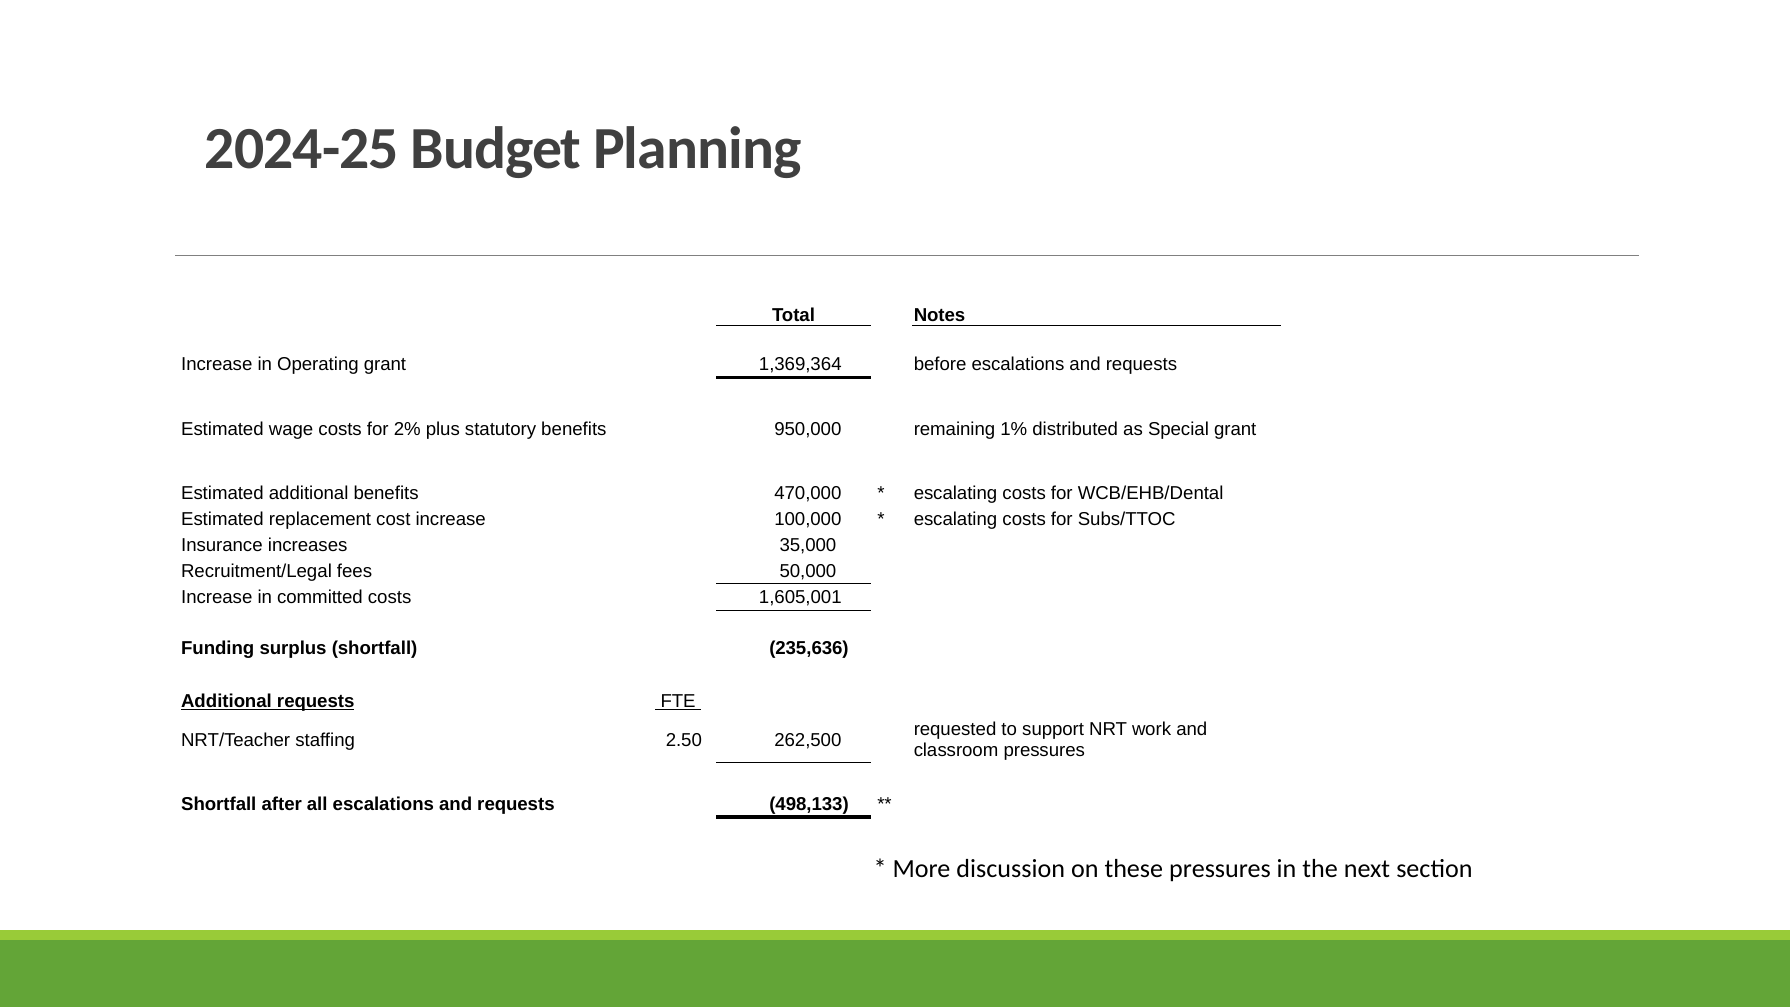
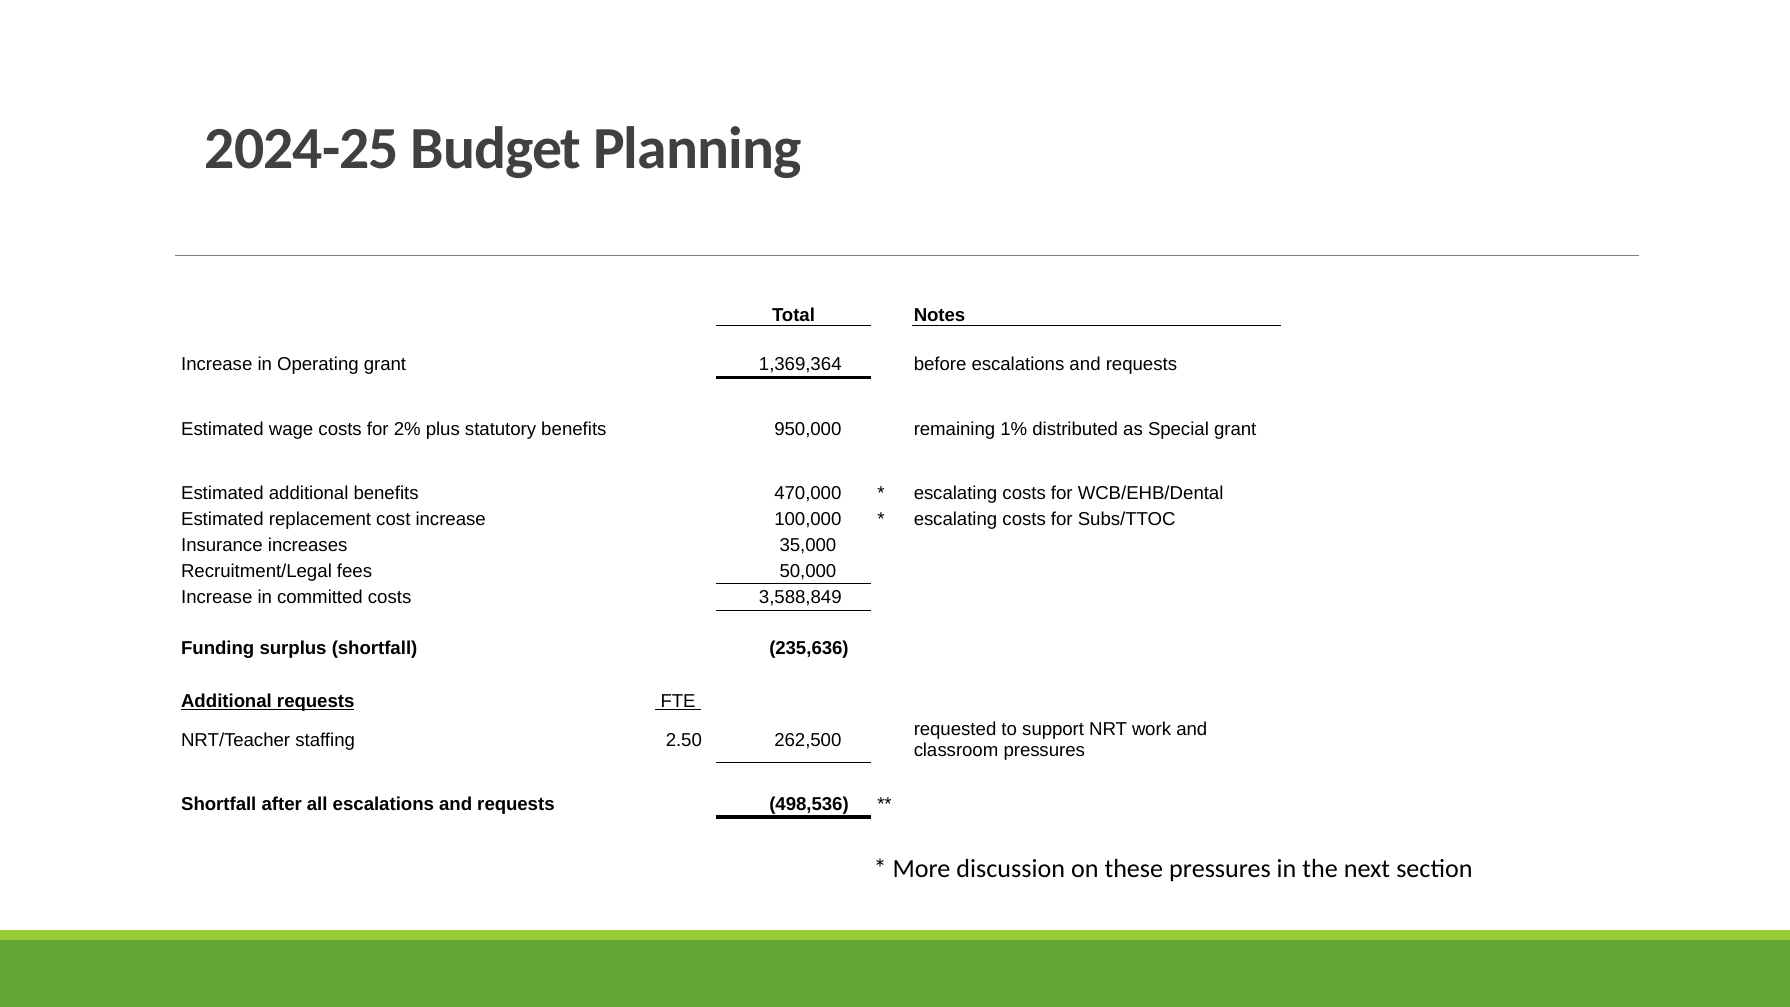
1,605,001: 1,605,001 -> 3,588,849 (800, 598)
498,133: 498,133 -> 498,536 (809, 804)
